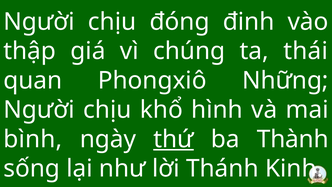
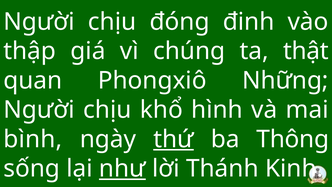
thái: thái -> thật (306, 51)
Thành: Thành -> Thông (293, 139)
như underline: none -> present (122, 168)
